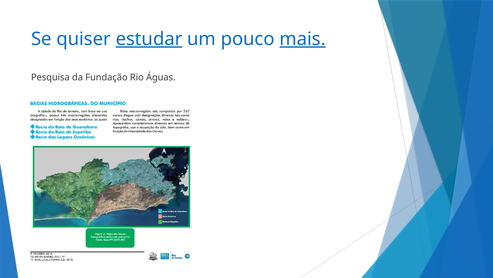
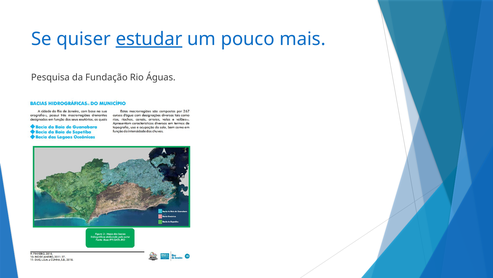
mais underline: present -> none (303, 39)
